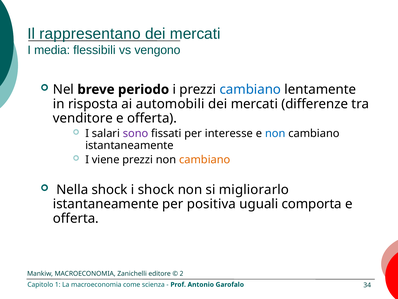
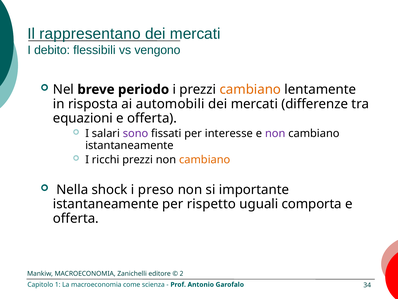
media: media -> debito (52, 50)
cambiano colour: blue -> orange (250, 89)
venditore: venditore -> equazioni (83, 118)
non colour: blue -> purple (275, 133)
viene: viene -> ricchi (106, 159)
i shock: shock -> preso (156, 189)
migliorarlo: migliorarlo -> importante (254, 189)
positiva: positiva -> rispetto (211, 204)
